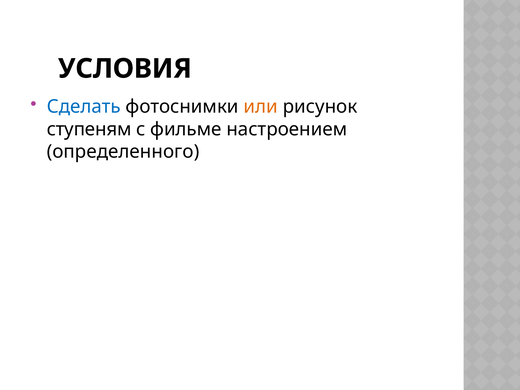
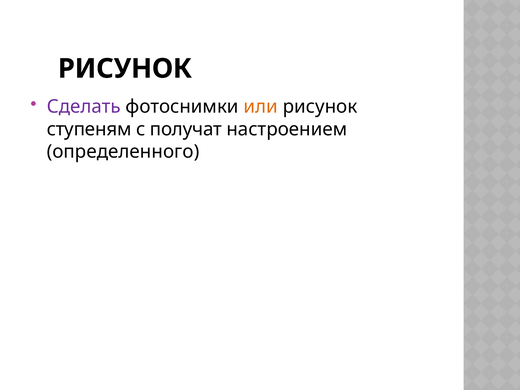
УСЛОВИЯ: УСЛОВИЯ -> РИСУНОК (125, 69)
Сделать colour: blue -> purple (84, 107)
фильме: фильме -> получат (186, 129)
